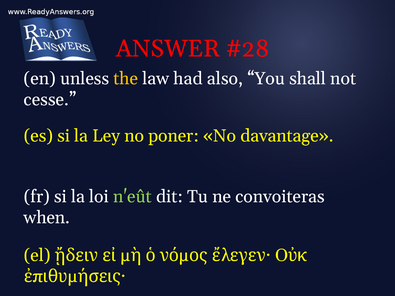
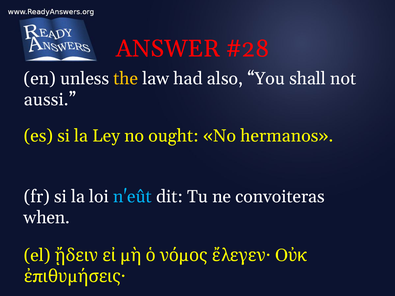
cesse: cesse -> aussi (50, 100)
poner: poner -> ought (173, 136)
davantage: davantage -> hermanos (287, 136)
n'eût colour: light green -> light blue (132, 197)
